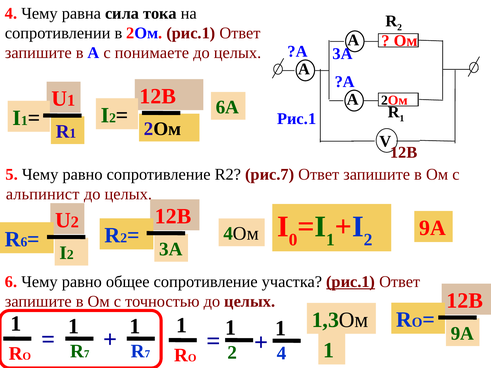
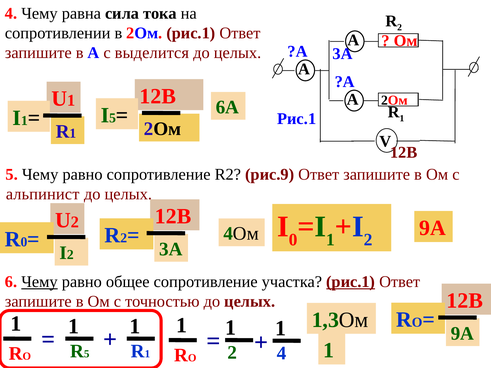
понимаете: понимаете -> выделится (152, 53)
2: 2 -> 5 (113, 118)
рис.7: рис.7 -> рис.9 (270, 175)
6: 6 -> 0 (24, 242)
Чему underline: none -> present (39, 282)
7: 7 -> 5 (87, 354)
7: 7 -> 1 (147, 354)
